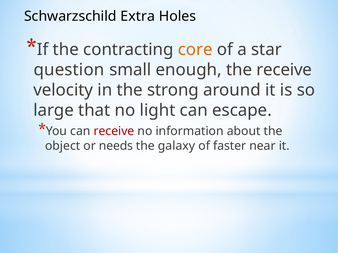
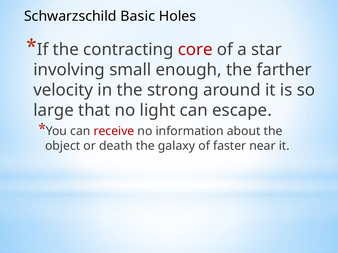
Extra: Extra -> Basic (138, 16)
core colour: orange -> red (195, 50)
question: question -> involving (69, 70)
the receive: receive -> farther (284, 70)
needs: needs -> death (116, 146)
